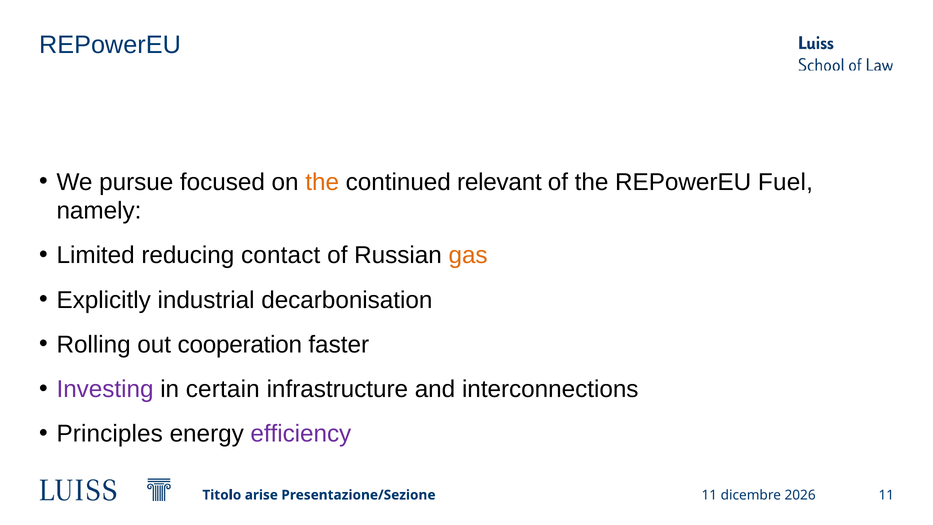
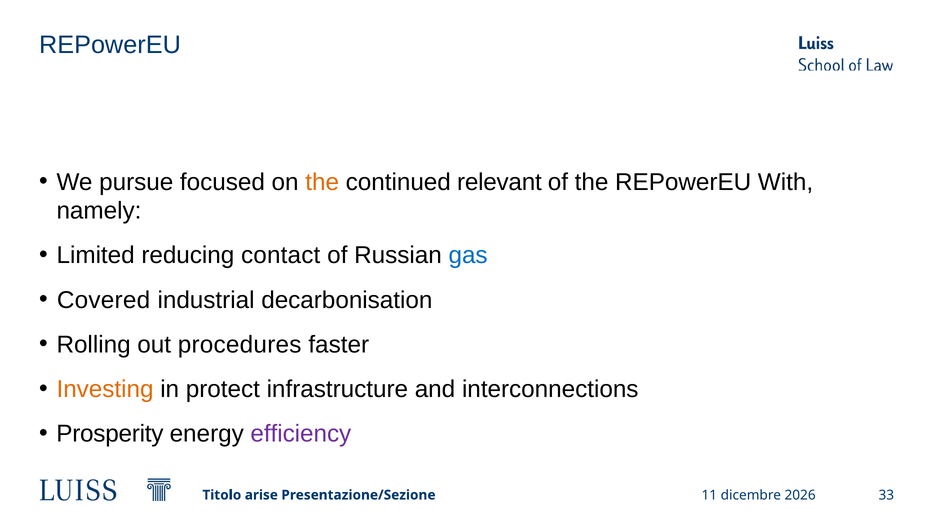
Fuel: Fuel -> With (786, 182)
gas colour: orange -> blue (468, 255)
Explicitly: Explicitly -> Covered (104, 300)
cooperation: cooperation -> procedures (240, 344)
Investing colour: purple -> orange (105, 389)
certain: certain -> protect (223, 389)
Principles: Principles -> Prosperity (110, 434)
Presentazione/Sezione 11: 11 -> 33 (886, 495)
